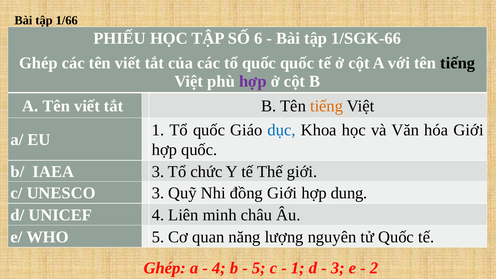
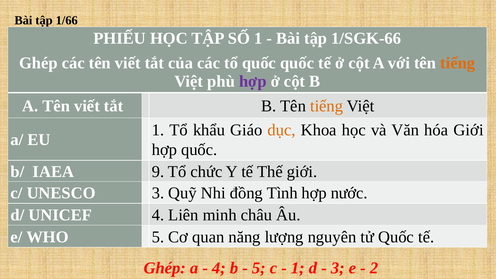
SỐ 6: 6 -> 1 (258, 38)
tiếng colour: black -> orange (458, 63)
1 Tổ quốc: quốc -> khẩu (209, 130)
dục colour: blue -> orange (282, 130)
IAEA 3: 3 -> 9 (158, 172)
đồng Giới: Giới -> Tình (282, 193)
dung: dung -> nước (349, 193)
